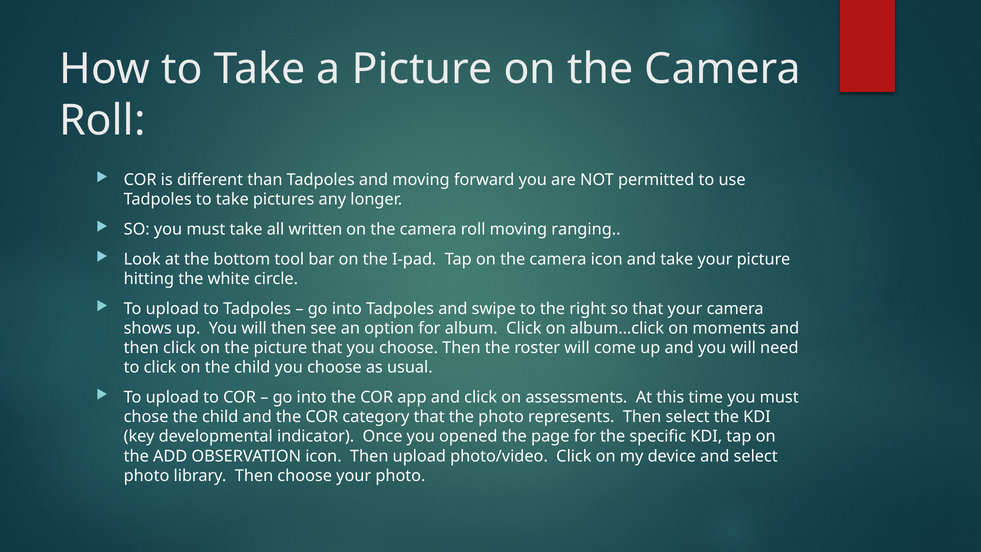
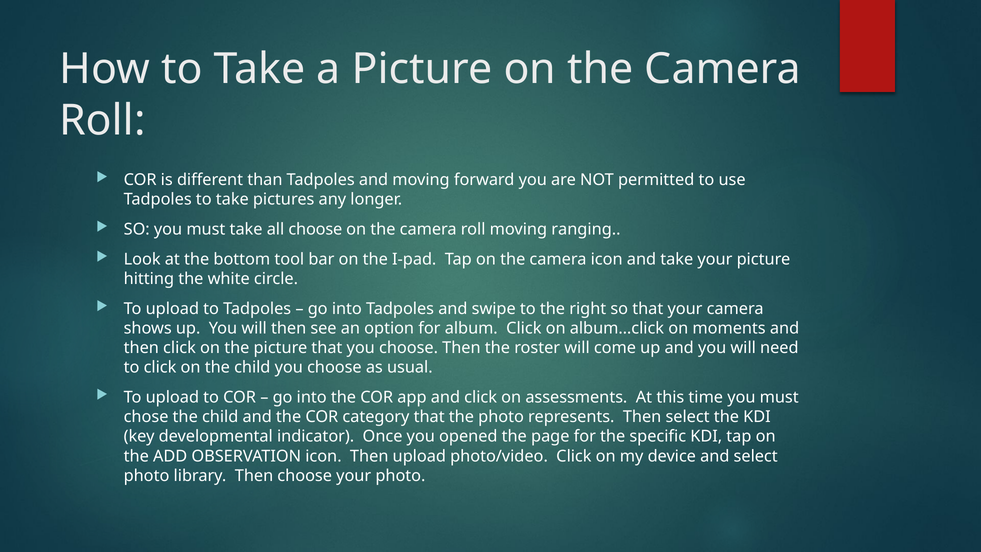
all written: written -> choose (315, 229)
